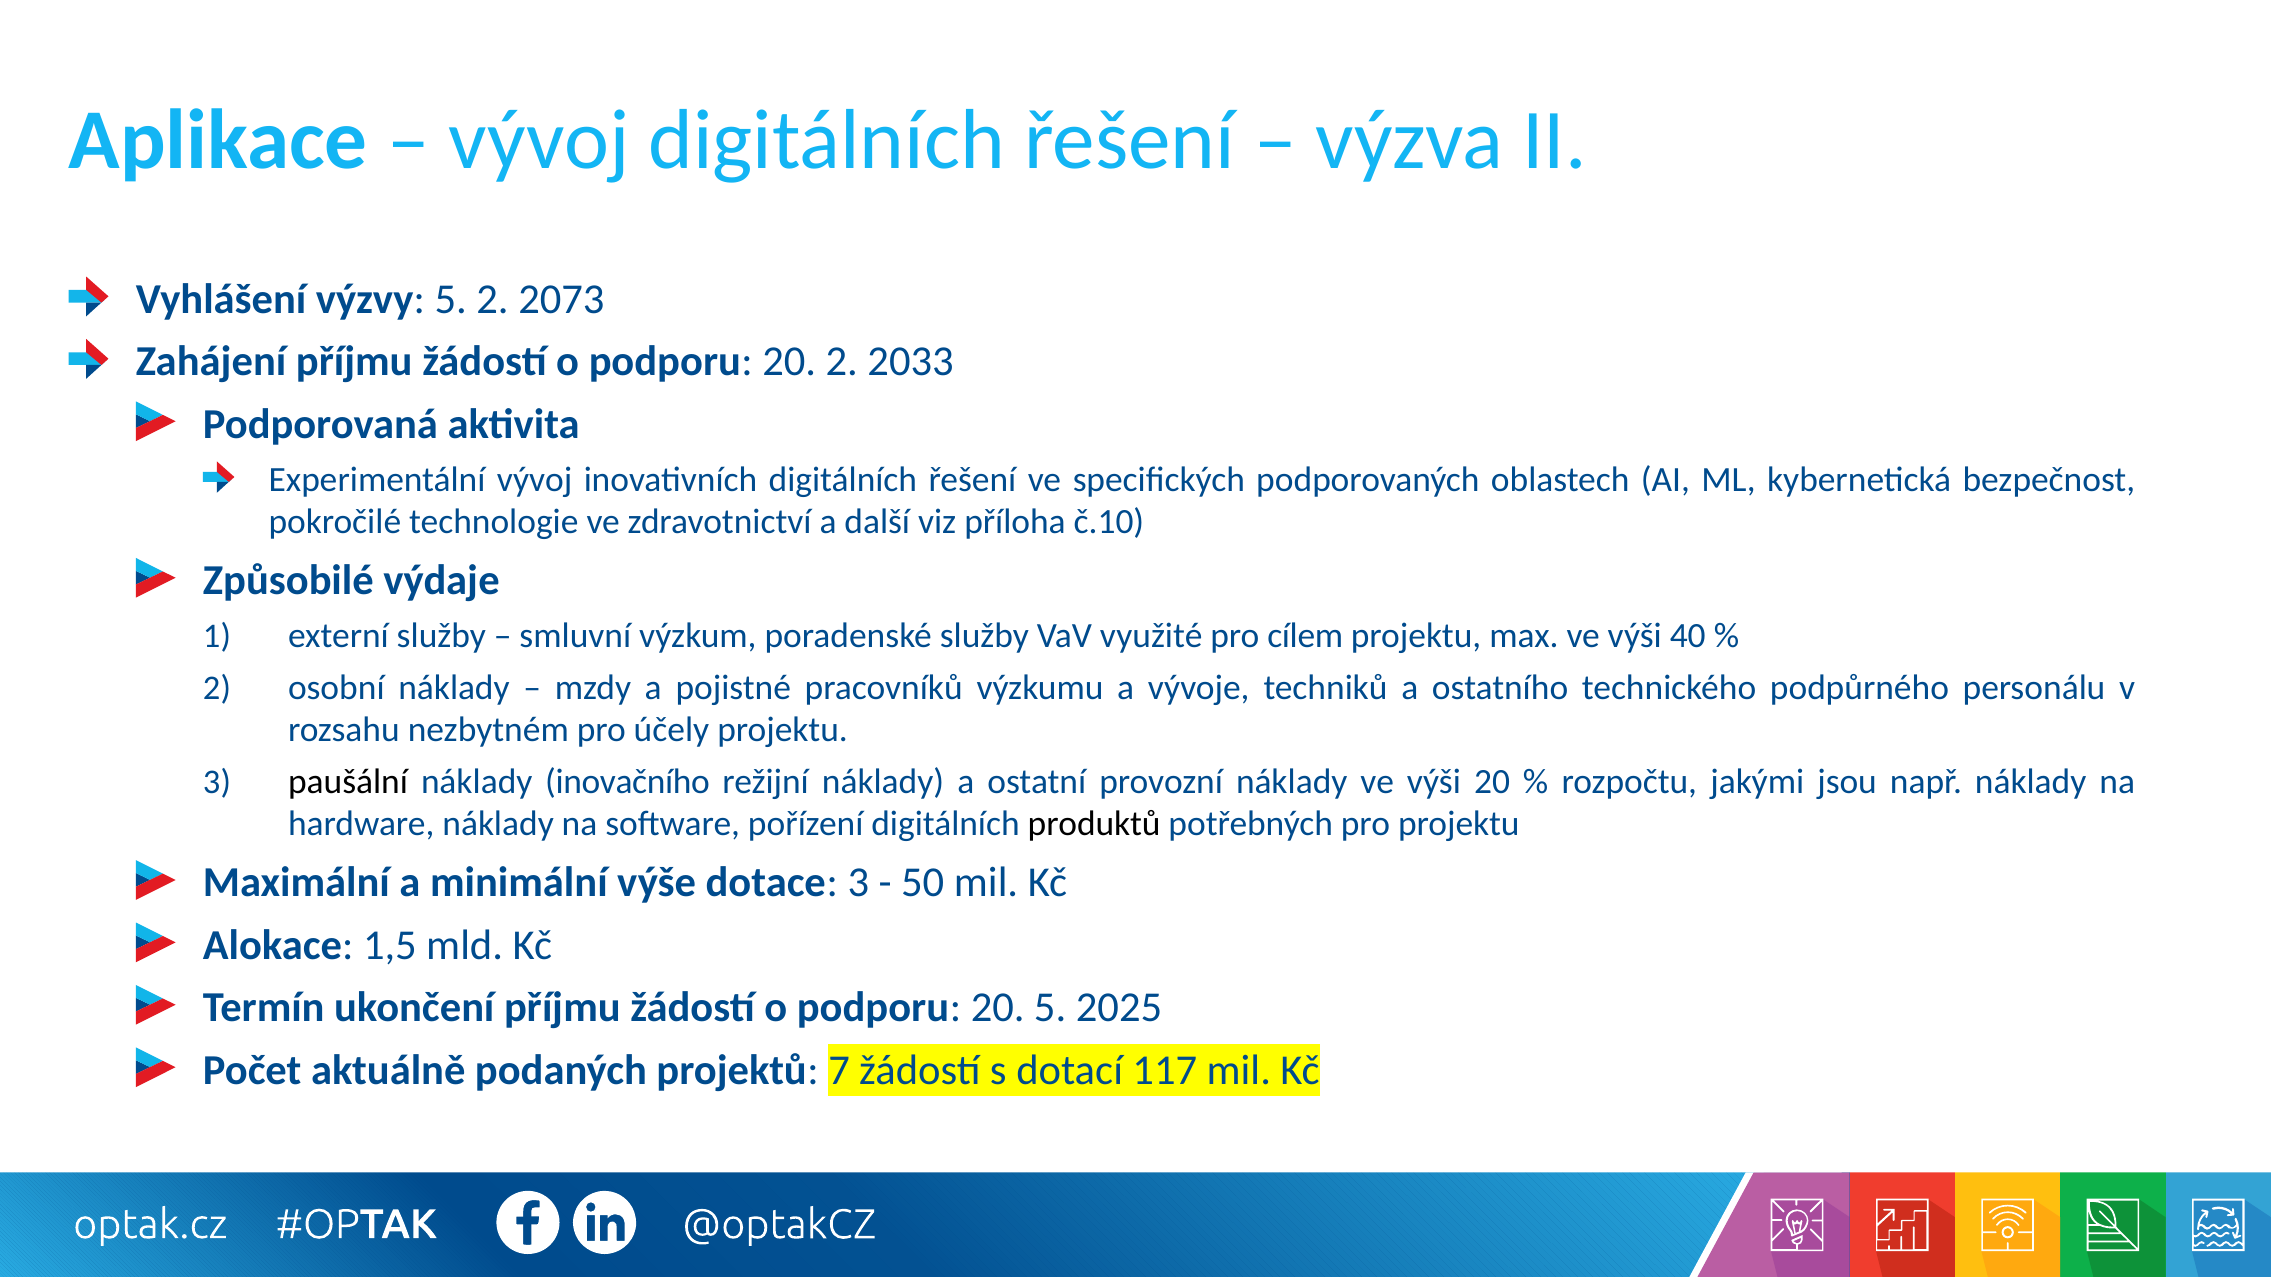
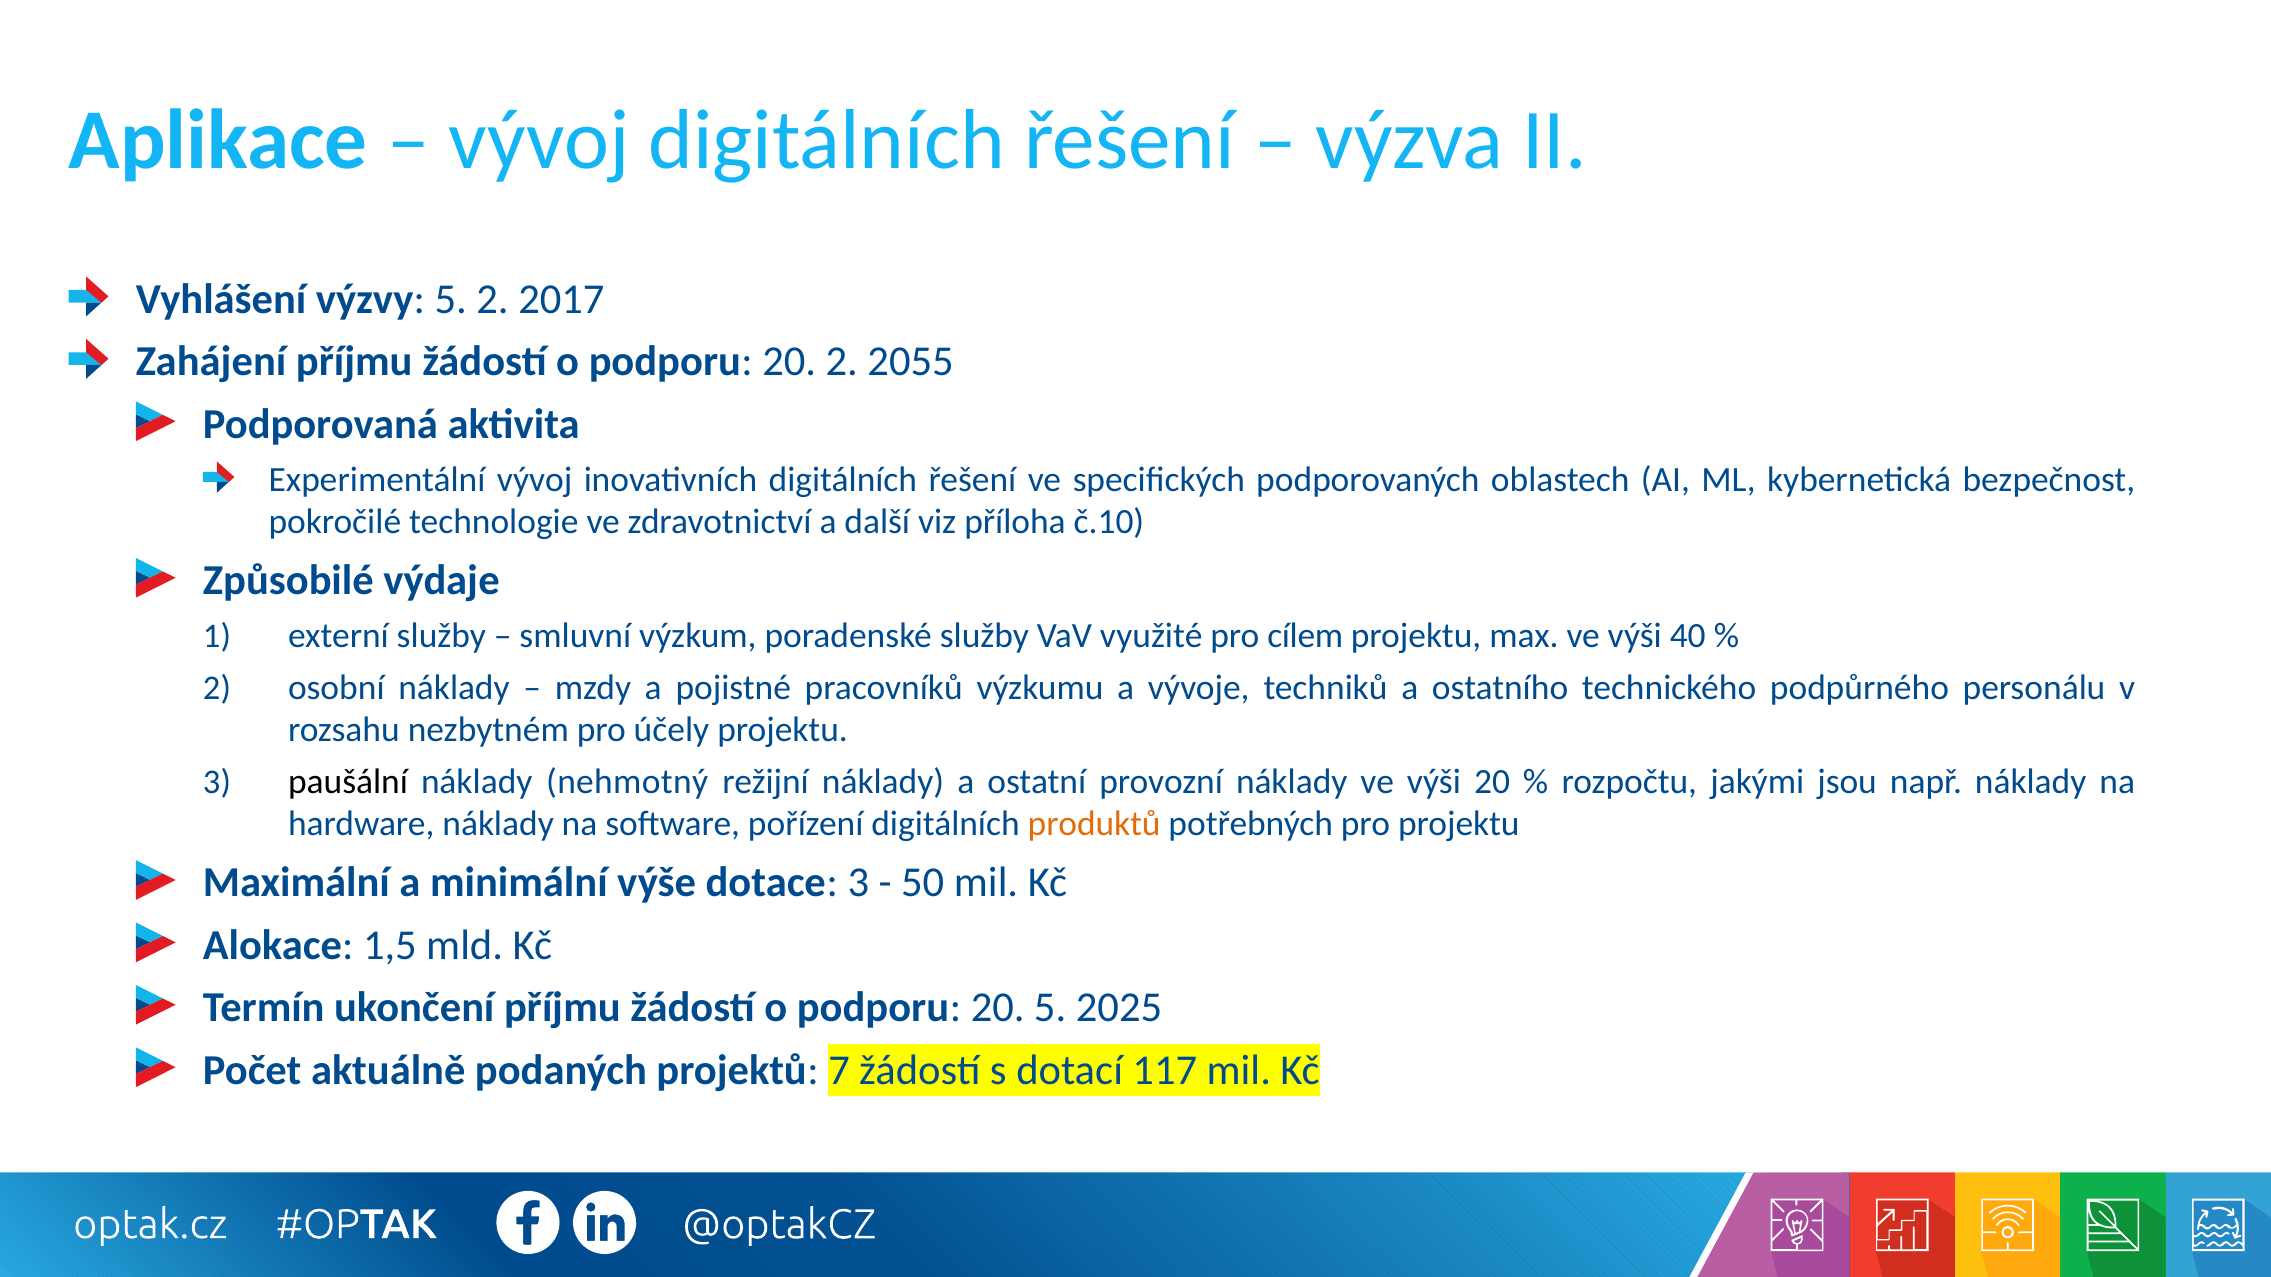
2073: 2073 -> 2017 (561, 300)
2033: 2033 -> 2055 (911, 362)
inovačního: inovačního -> nehmotný (627, 782)
produktů colour: black -> orange (1094, 825)
